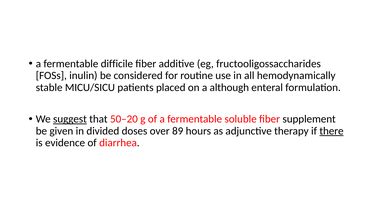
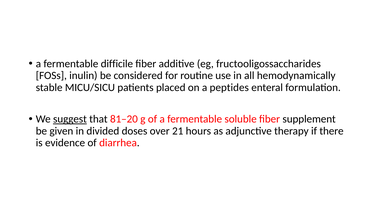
although: although -> peptides (229, 87)
50–20: 50–20 -> 81–20 (124, 119)
89: 89 -> 21 (178, 131)
there underline: present -> none (332, 131)
